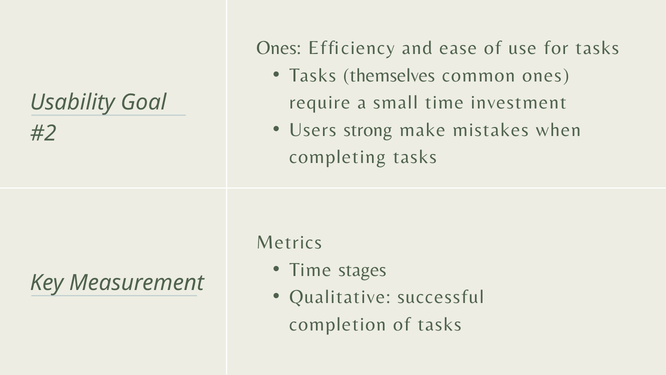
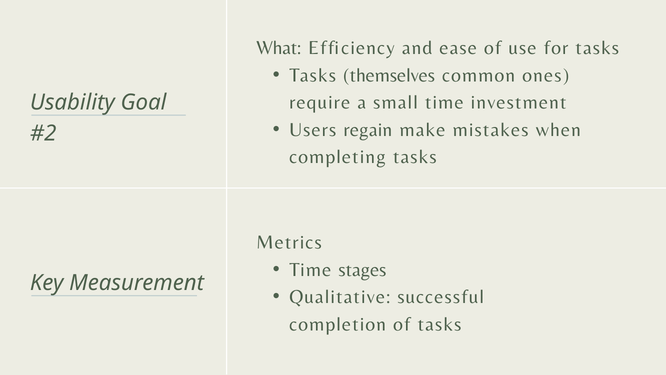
Ones: Ones -> What (279, 48)
strong: strong -> regain (368, 130)
